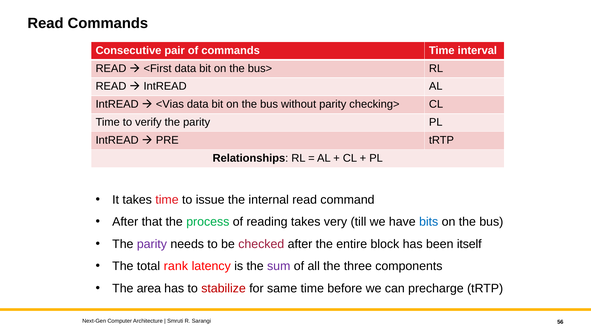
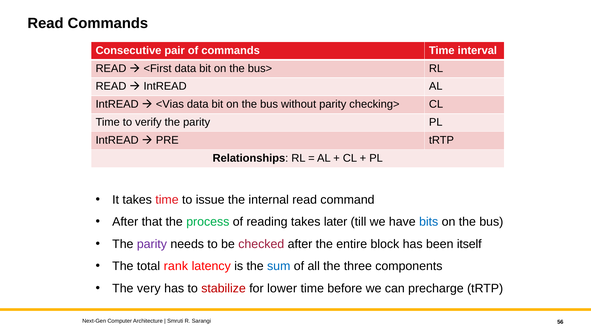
very: very -> later (336, 222)
sum colour: purple -> blue (279, 267)
area: area -> very (149, 289)
same: same -> lower (282, 289)
